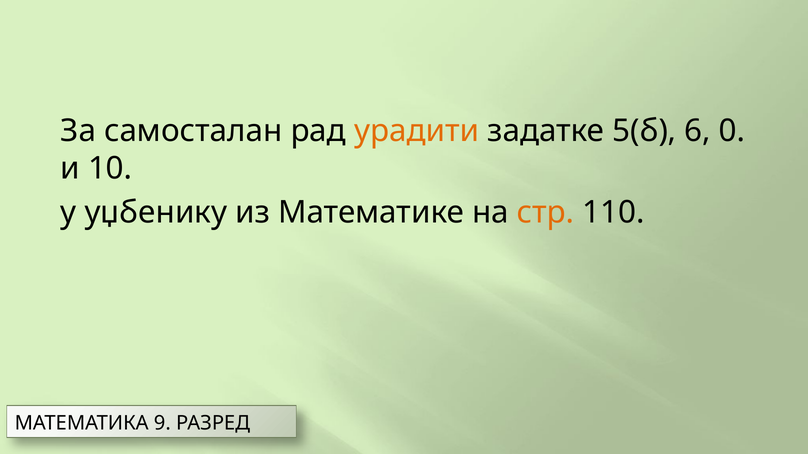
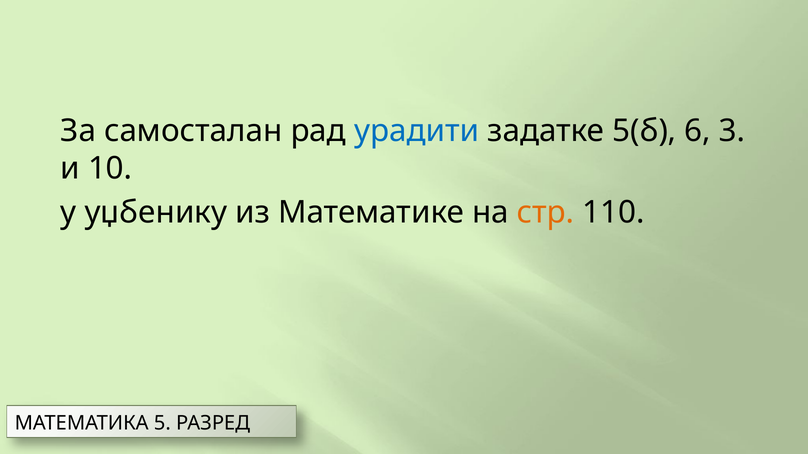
урадити colour: orange -> blue (417, 131)
0: 0 -> 3 (732, 131)
9: 9 -> 5 (162, 423)
